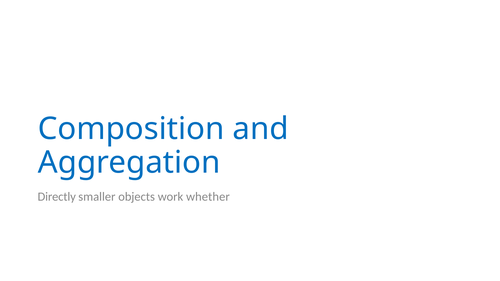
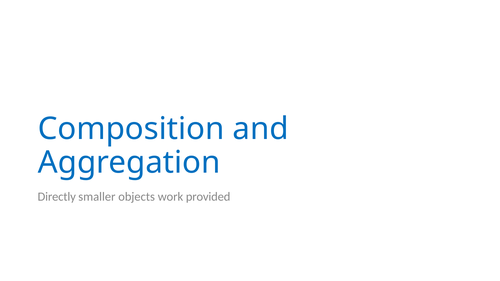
whether: whether -> provided (208, 197)
